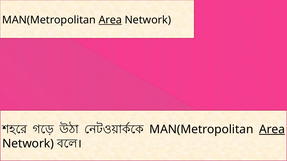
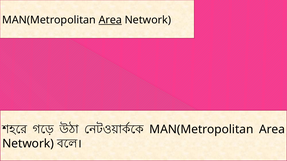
Area underline: present -> none (272, 130)
